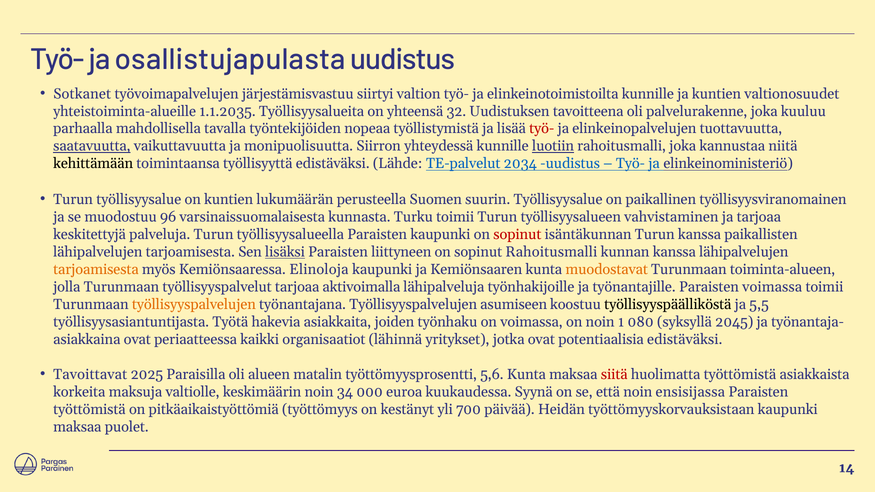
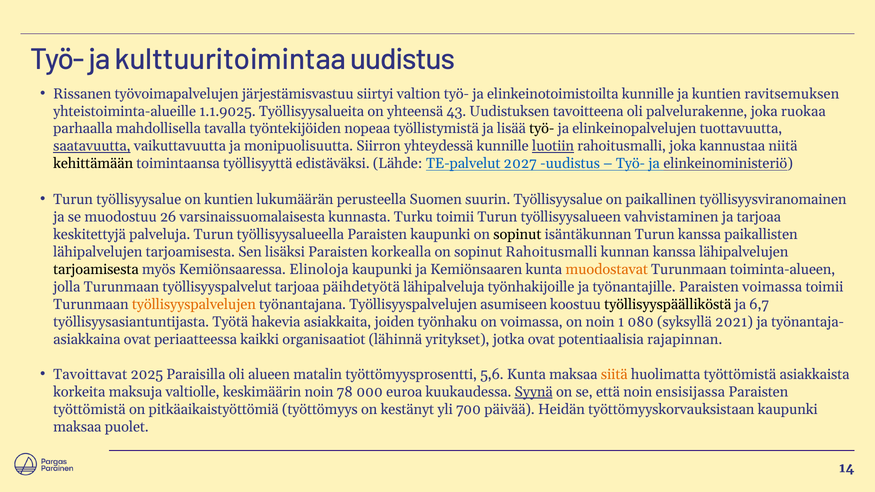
osallistujapulasta: osallistujapulasta -> kulttuuritoimintaa (230, 60)
Sotkanet: Sotkanet -> Rissanen (82, 94)
valtionosuudet: valtionosuudet -> ravitsemuksen (792, 94)
1.1.2035: 1.1.2035 -> 1.1.9025 (228, 111)
32: 32 -> 43 (456, 111)
kuuluu: kuuluu -> ruokaa (803, 111)
työ- colour: red -> black (542, 129)
2034: 2034 -> 2027 (520, 164)
96: 96 -> 26 (168, 217)
sopinut colour: red -> black (517, 235)
lisäksi underline: present -> none (285, 252)
liittyneen: liittyneen -> korkealla (401, 252)
tarjoamisesta colour: orange -> black (96, 270)
aktivoimalla: aktivoimalla -> päihdetyötä (361, 287)
5,5: 5,5 -> 6,7 (759, 305)
2045: 2045 -> 2021 (734, 322)
potentiaalisia edistäväksi: edistäväksi -> rajapinnan (685, 340)
siitä colour: red -> orange (614, 374)
34: 34 -> 78 (345, 392)
Syynä underline: none -> present (534, 392)
